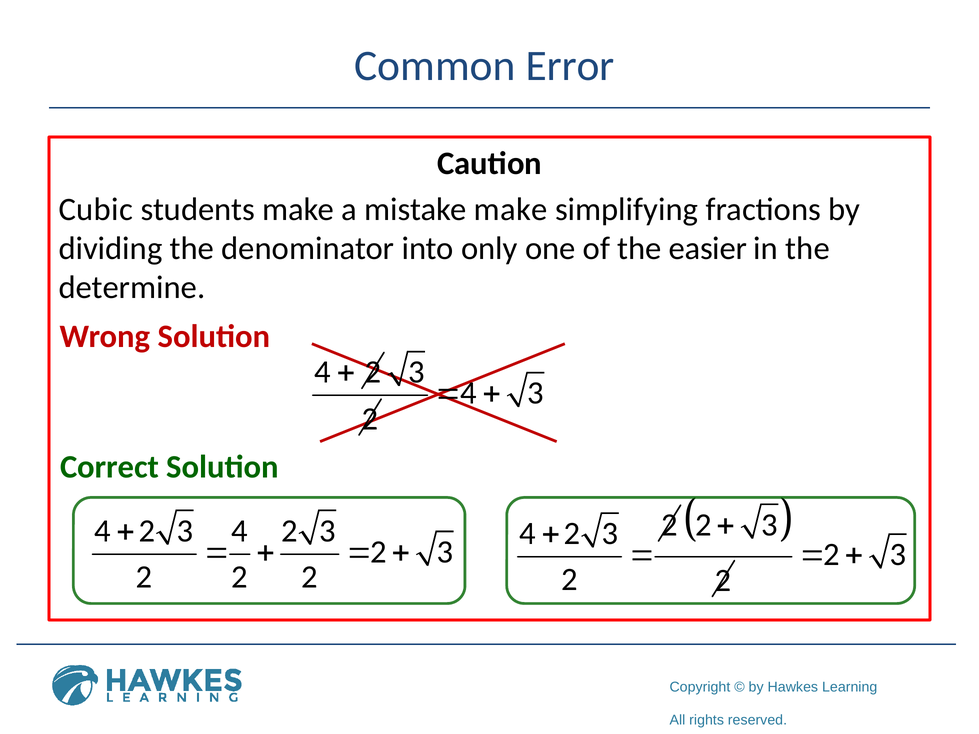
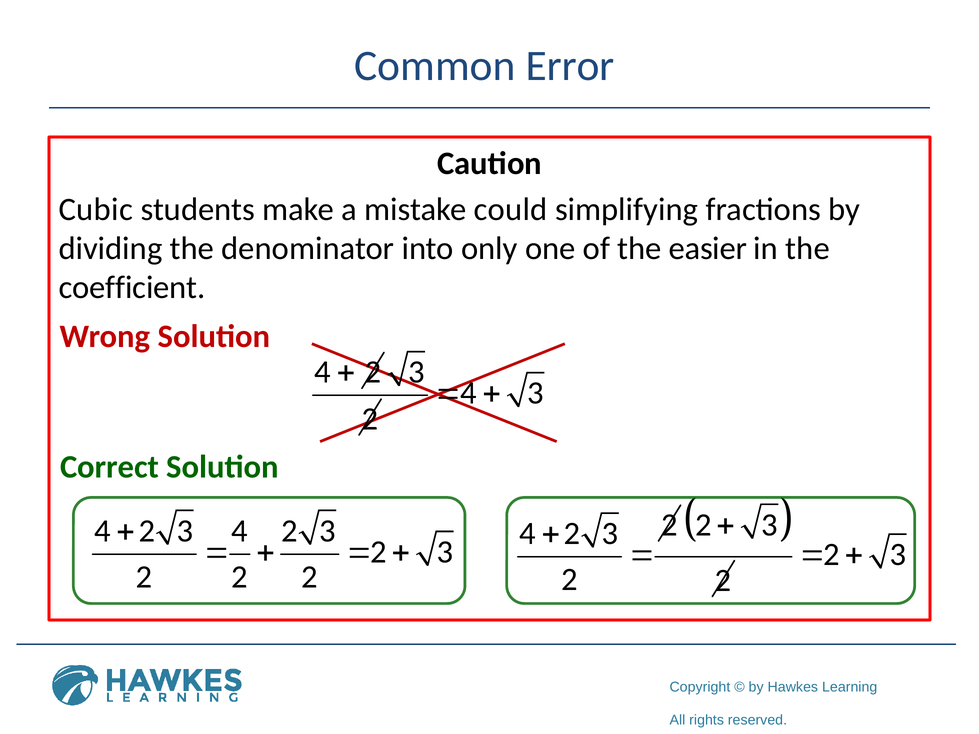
mistake make: make -> could (511, 209)
determine: determine -> coefficient (132, 288)
